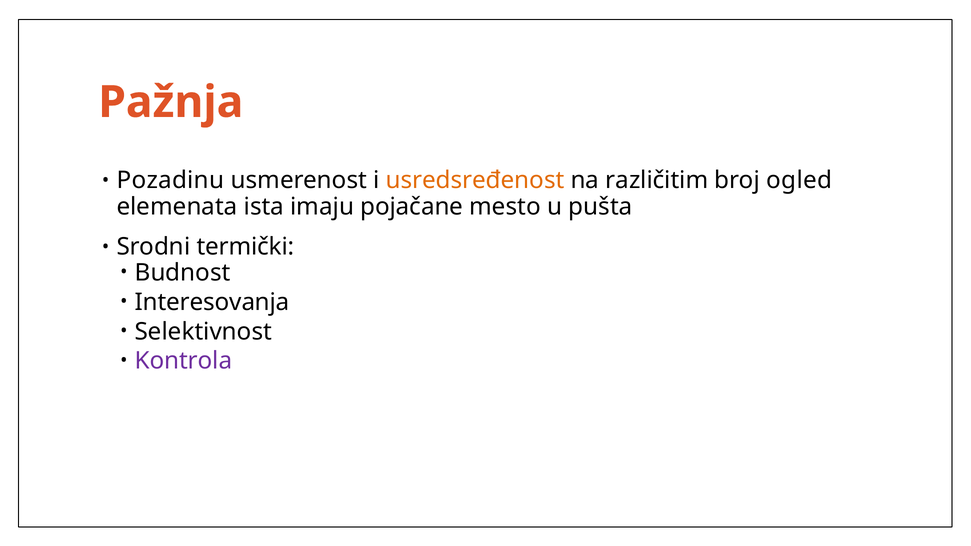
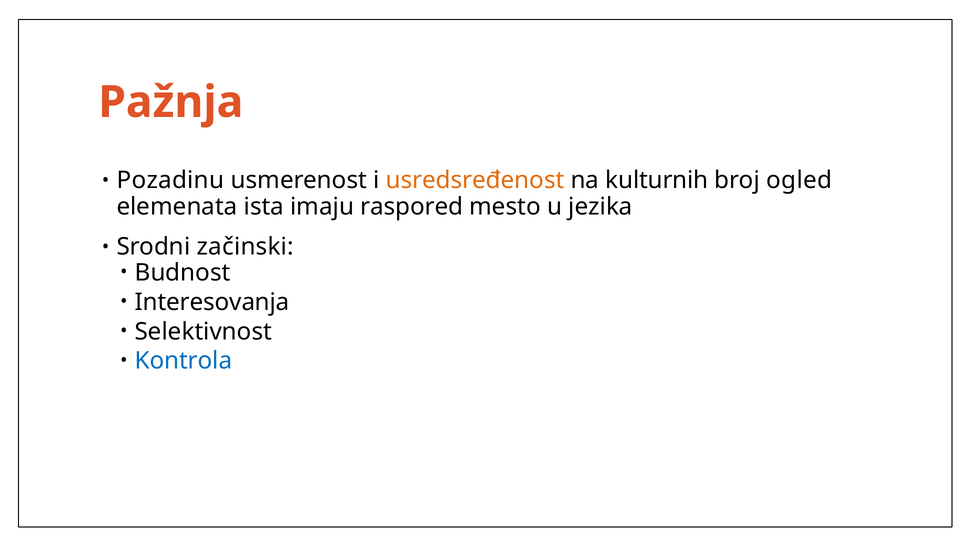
različitim: različitim -> kulturnih (657, 180)
pojačane: pojačane -> raspored (412, 207)
pušta: pušta -> jezika (600, 207)
termički: termički -> začinski (245, 247)
Kontrola colour: purple -> blue (184, 361)
